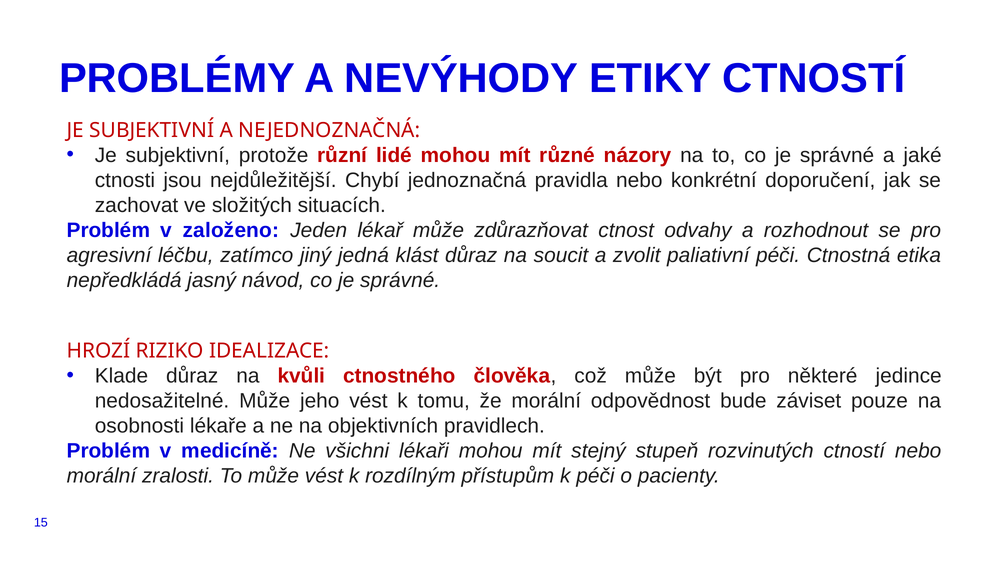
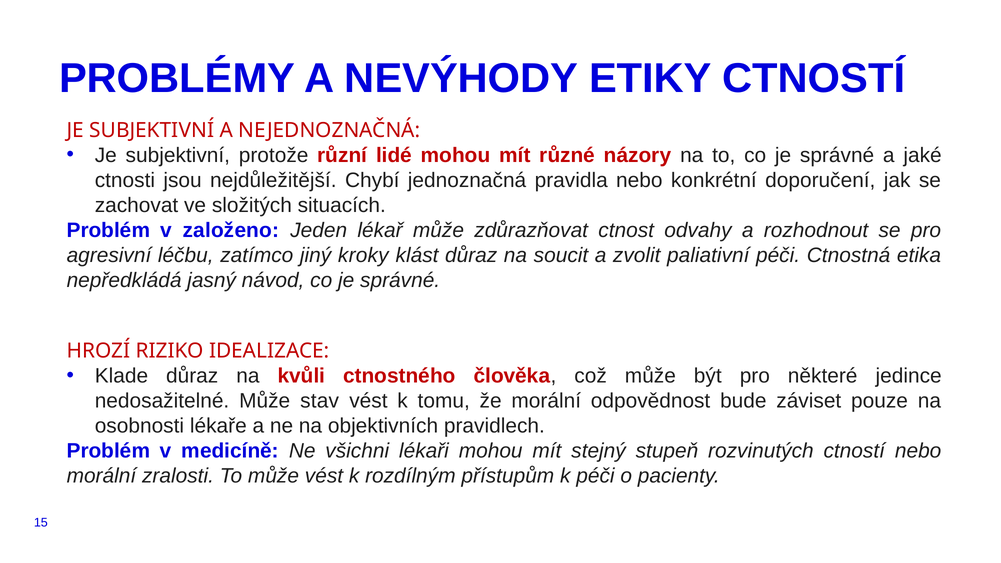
jedná: jedná -> kroky (363, 255)
jeho: jeho -> stav (320, 401)
